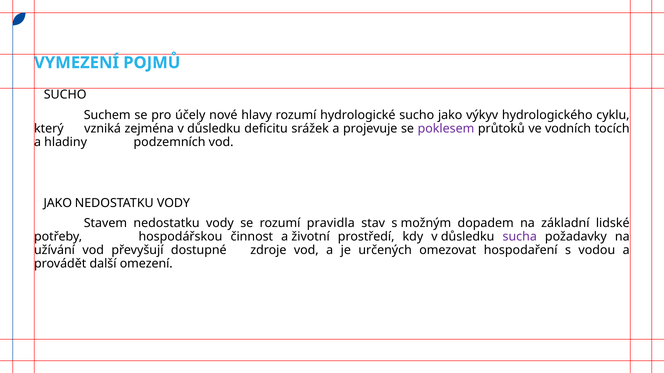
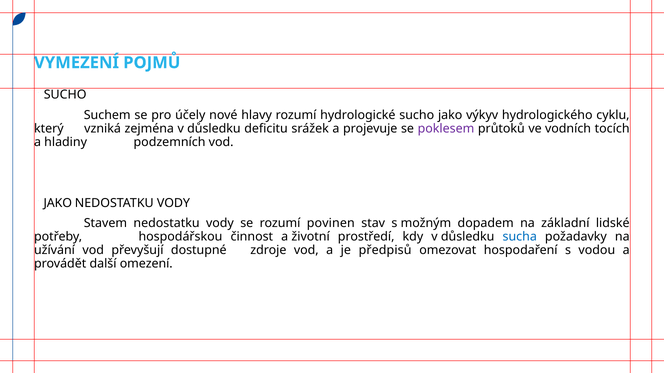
pravidla: pravidla -> povinen (331, 224)
sucha colour: purple -> blue (520, 237)
určených: určených -> předpisů (385, 250)
